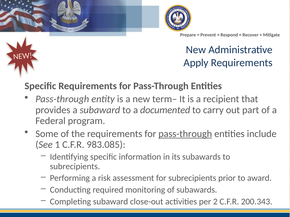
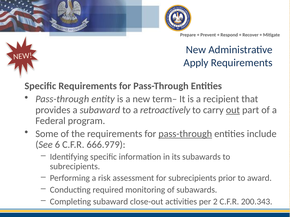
documented: documented -> retroactively (165, 110)
out underline: none -> present (233, 110)
1: 1 -> 6 (57, 145)
983.085: 983.085 -> 666.979 (106, 145)
